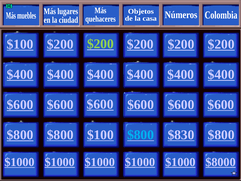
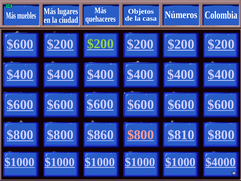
$100: $100 -> $600 (20, 44)
$100: $100 -> $860 (100, 135)
$800 colour: light blue -> pink (141, 135)
$830: $830 -> $810 (181, 135)
$8000: $8000 -> $4000 (221, 162)
